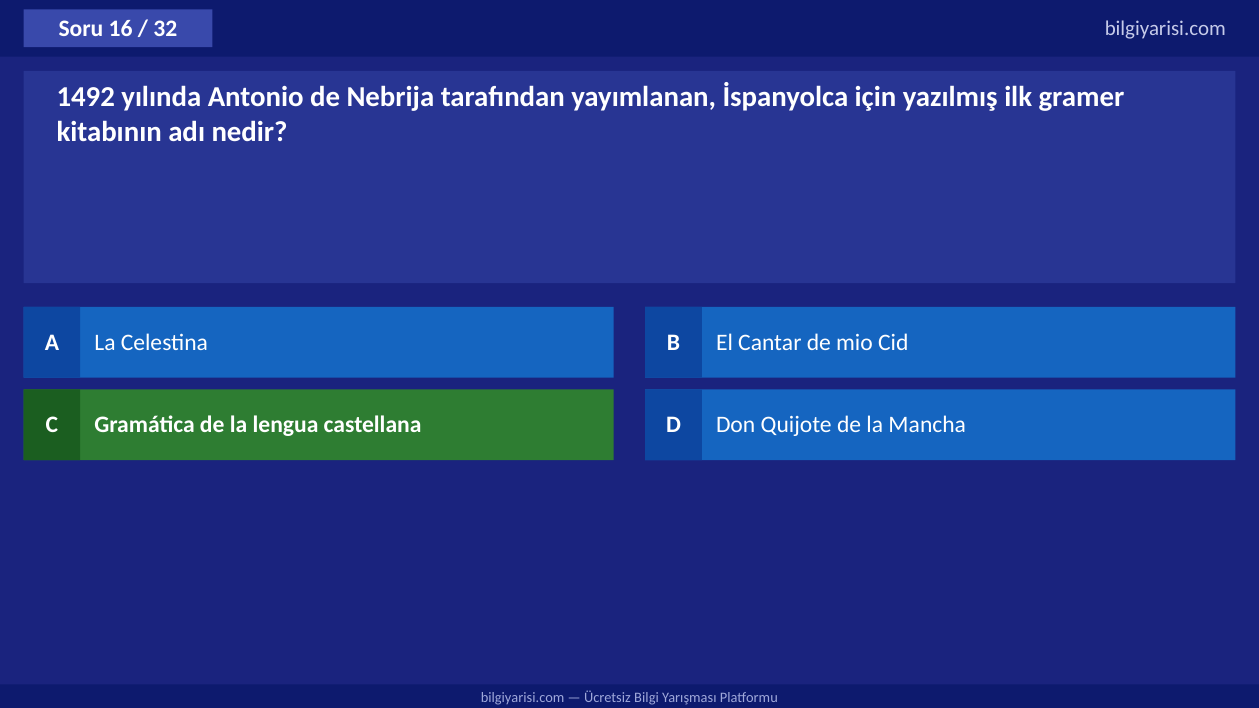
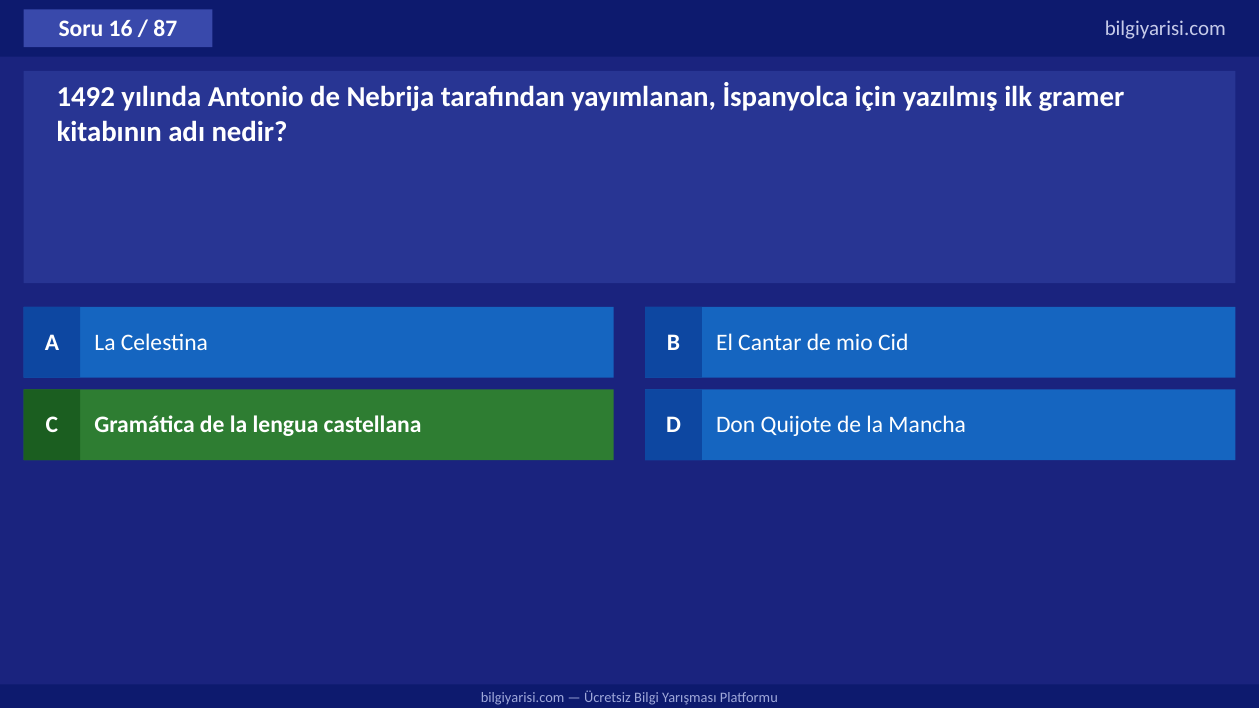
32: 32 -> 87 (165, 29)
